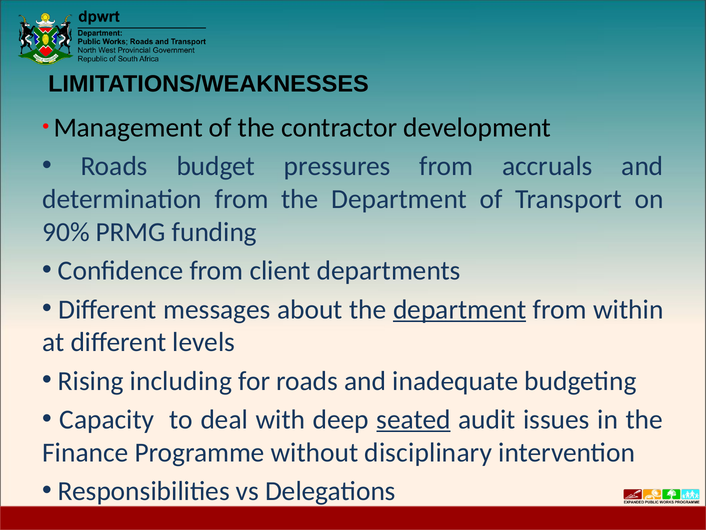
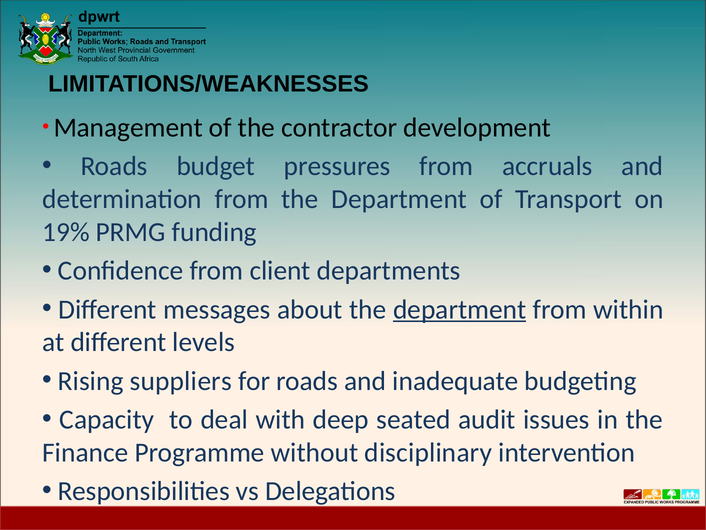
90%: 90% -> 19% (66, 232)
including: including -> suppliers (181, 381)
seated underline: present -> none (414, 419)
